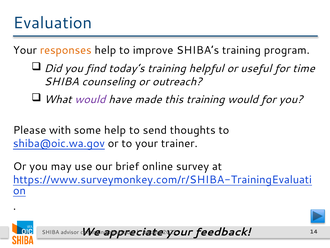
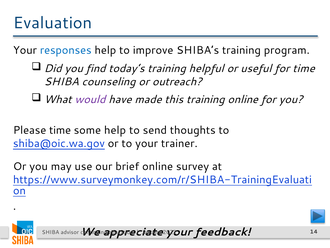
responses colour: orange -> blue (66, 50)
training would: would -> online (243, 99)
Please with: with -> time (60, 130)
